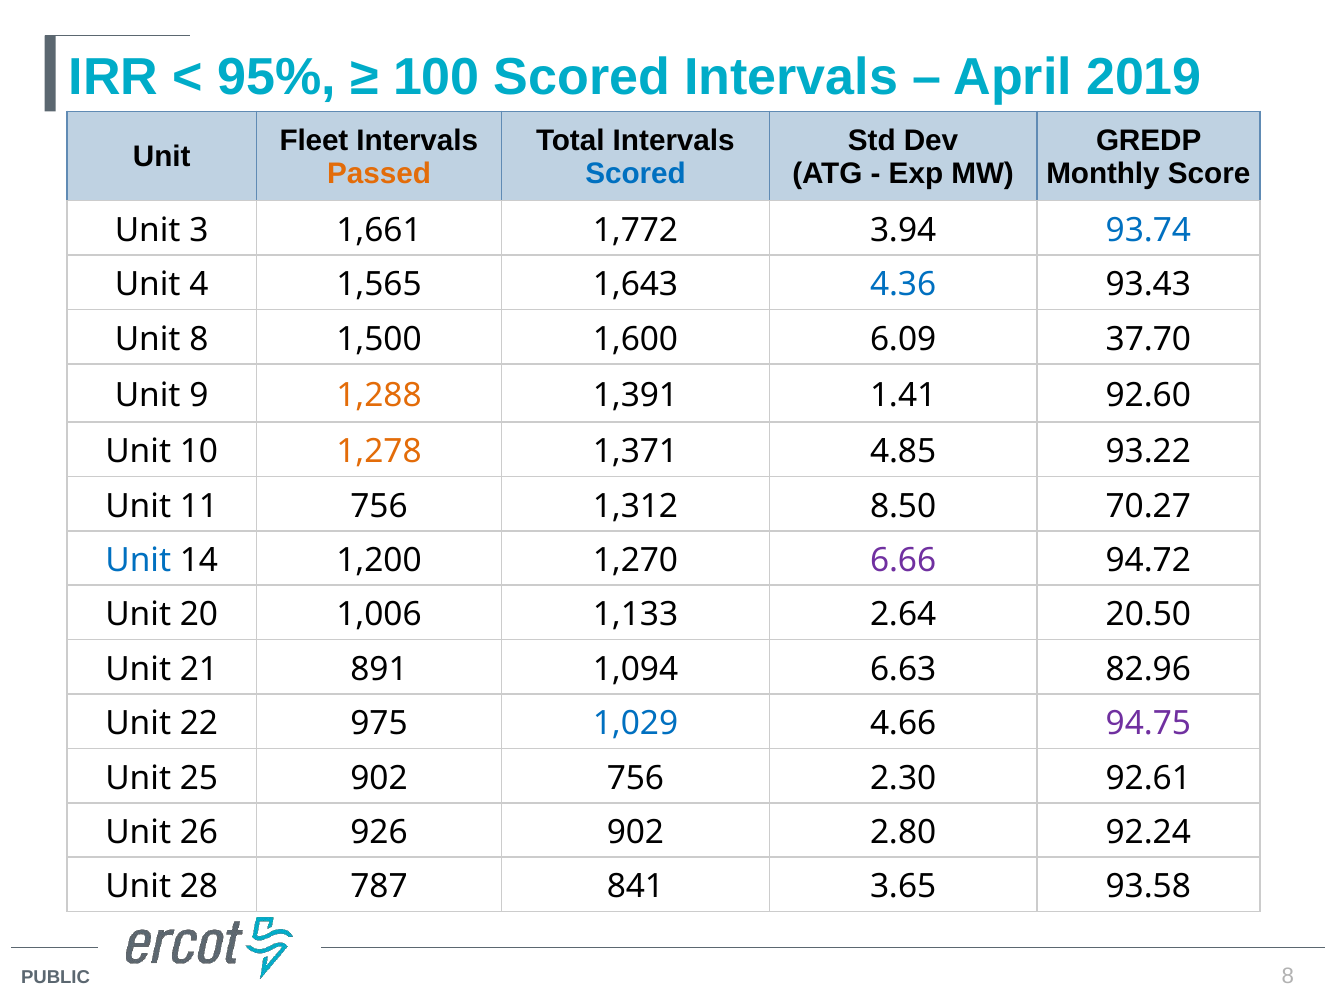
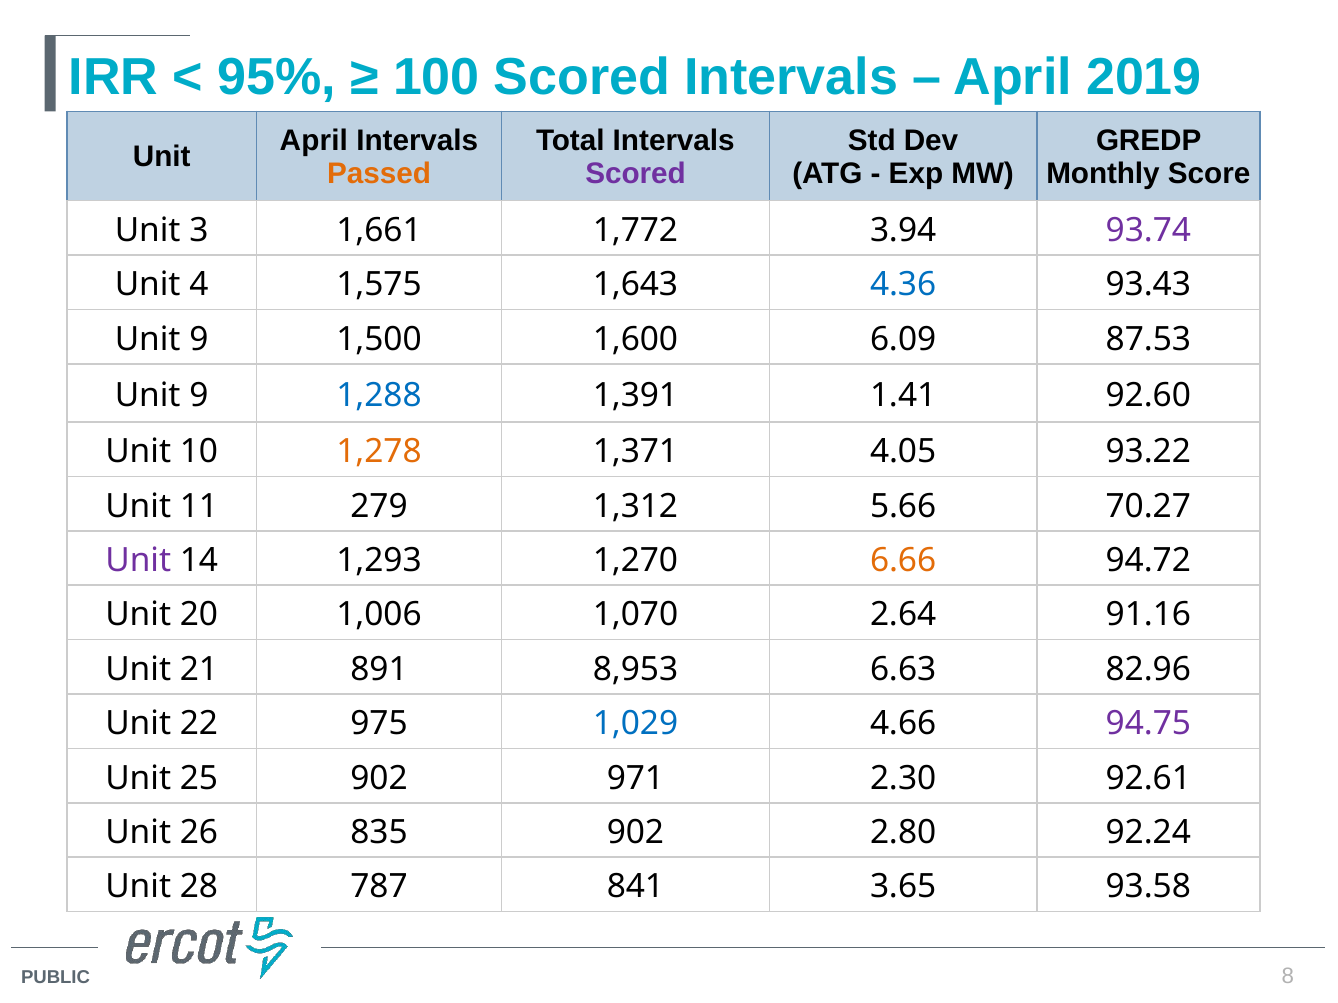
Fleet: Fleet -> April (314, 141)
Scored colour: blue -> purple (636, 174)
93.74 colour: blue -> purple (1148, 230)
1,565: 1,565 -> 1,575 (379, 285)
8: 8 -> 9 (199, 339)
37.70: 37.70 -> 87.53 (1148, 339)
1,288 colour: orange -> blue (379, 396)
4.85: 4.85 -> 4.05 (903, 452)
11 756: 756 -> 279 (379, 506)
8.50: 8.50 -> 5.66 (903, 506)
Unit colour: blue -> purple (138, 561)
1,200: 1,200 -> 1,293 (379, 561)
6.66 colour: purple -> orange (903, 561)
1,133: 1,133 -> 1,070 (635, 615)
20.50: 20.50 -> 91.16 (1148, 615)
1,094: 1,094 -> 8,953 (635, 670)
902 756: 756 -> 971 (635, 778)
926: 926 -> 835 (379, 833)
